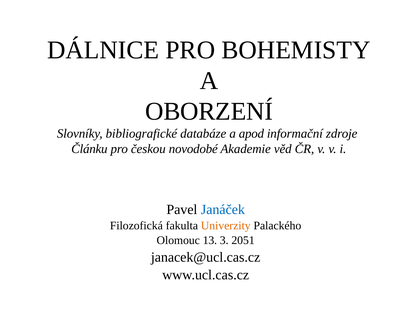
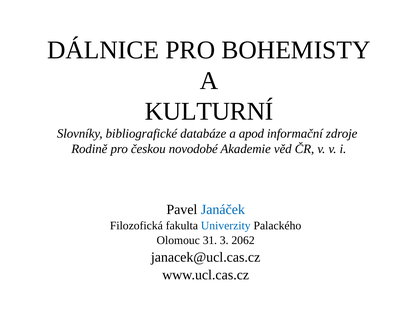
OBORZENÍ: OBORZENÍ -> KULTURNÍ (209, 111)
Článku: Článku -> Rodině (89, 149)
Univerzity colour: orange -> blue (226, 225)
13: 13 -> 31 (210, 240)
2051: 2051 -> 2062 (243, 240)
